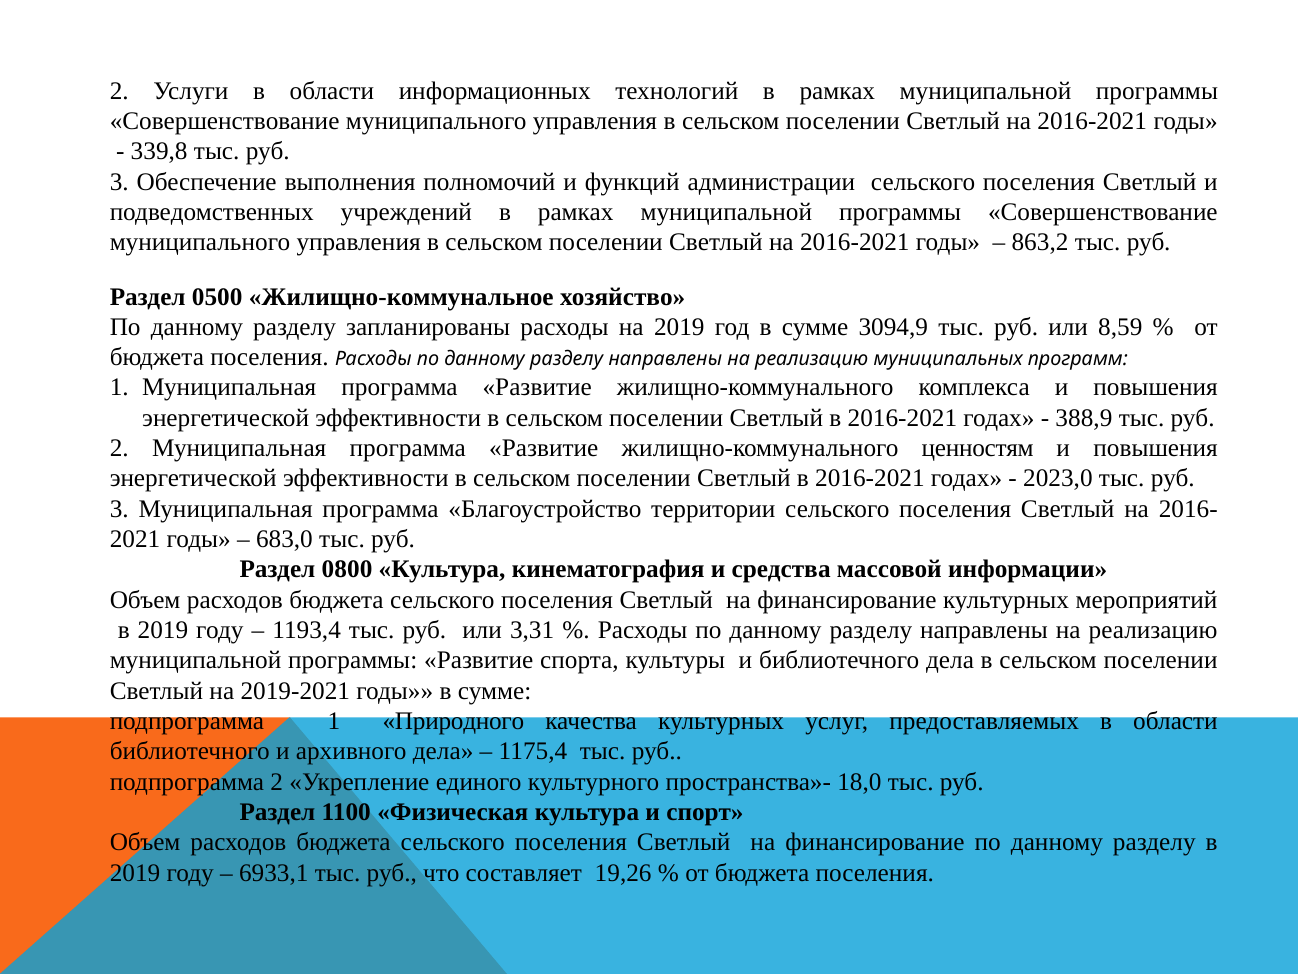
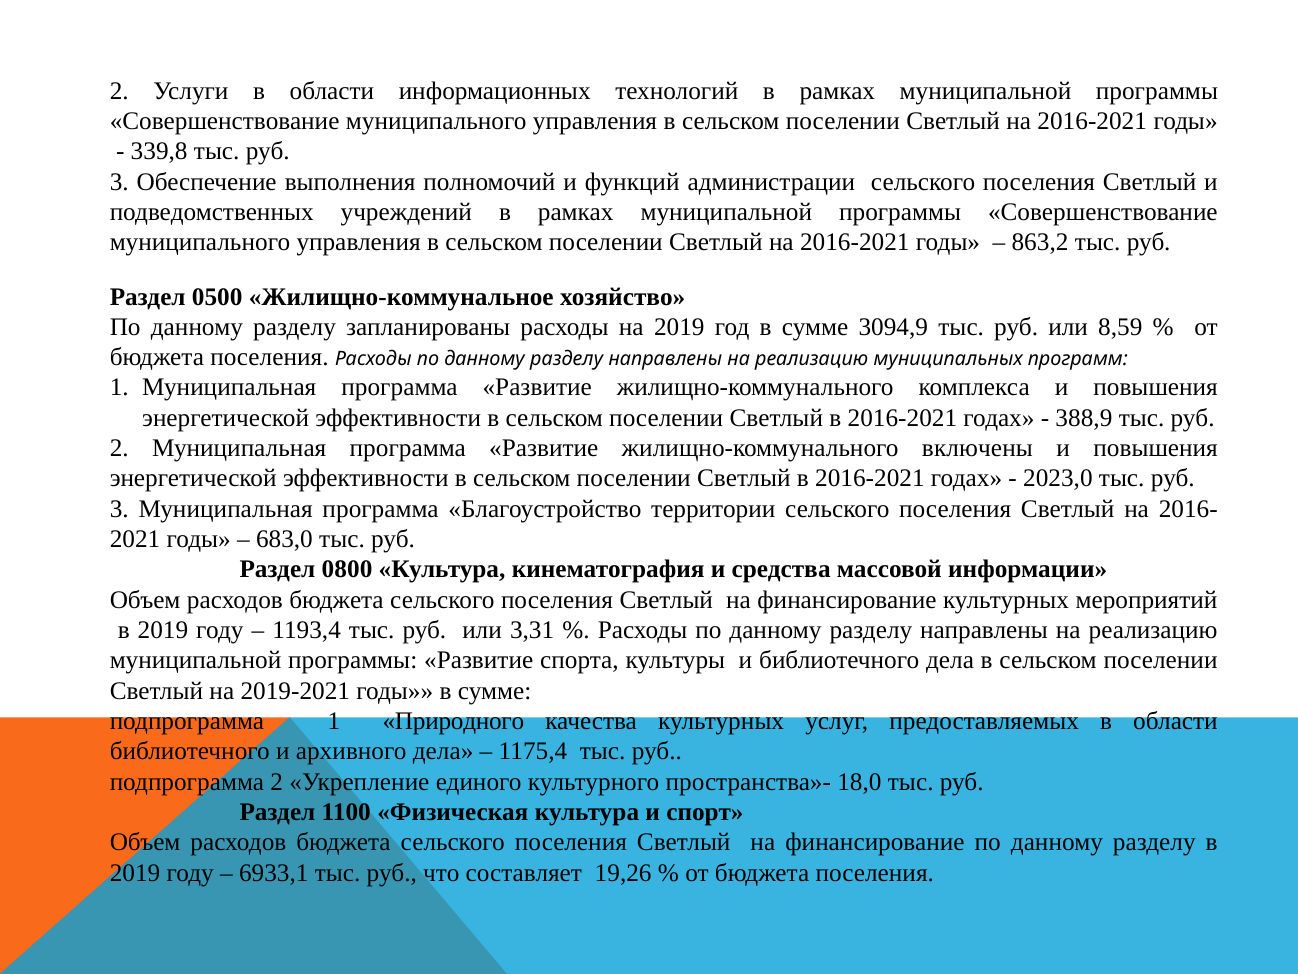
ценностям: ценностям -> включены (977, 448)
